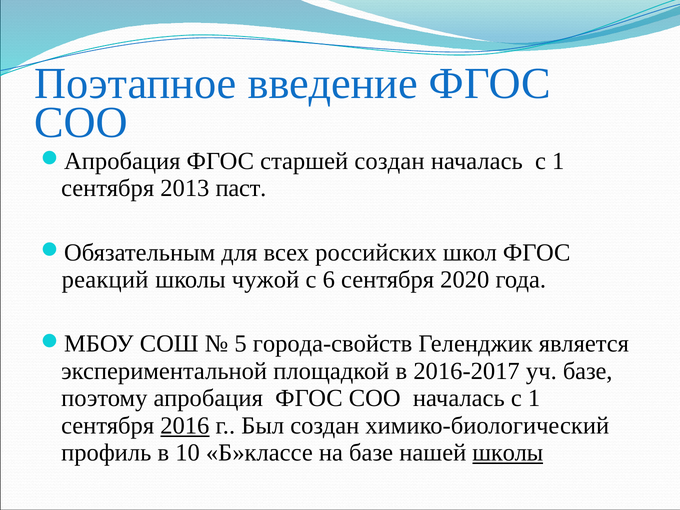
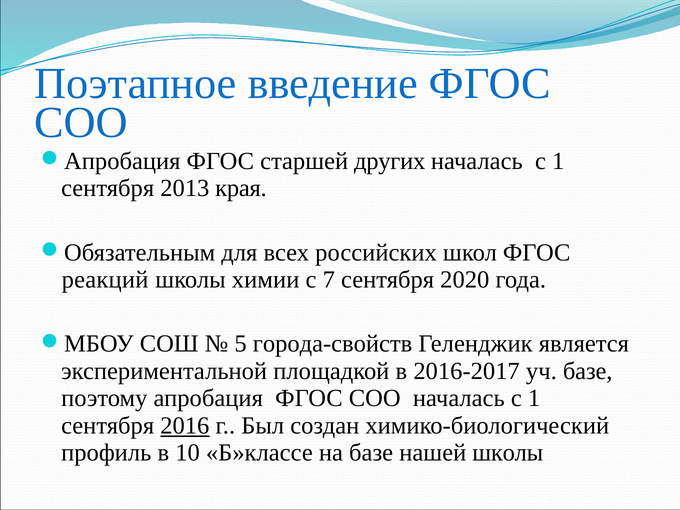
старшей создан: создан -> других (390, 161)
паст: паст -> края (241, 188)
чужой: чужой -> химии (266, 280)
6: 6 -> 7 (329, 280)
школы underline: present -> none (508, 453)
